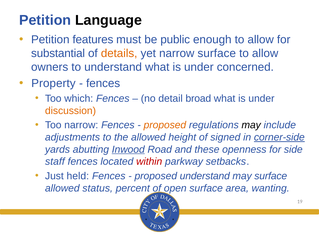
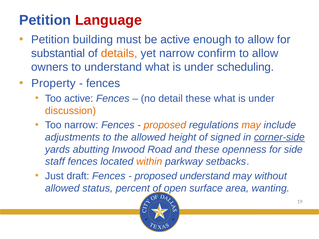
Language colour: black -> red (109, 20)
features: features -> building (93, 40)
be public: public -> active (175, 40)
narrow surface: surface -> confirm (217, 53)
concerned: concerned -> scheduling (245, 67)
Too which: which -> active (79, 99)
detail broad: broad -> these (198, 99)
may colour: black -> orange (251, 125)
Inwood underline: present -> none (128, 150)
within colour: red -> orange (149, 162)
held: held -> draft (78, 176)
may surface: surface -> without (271, 176)
